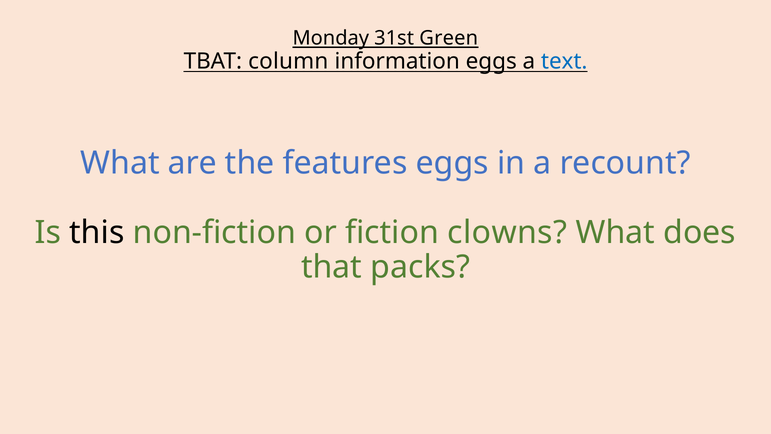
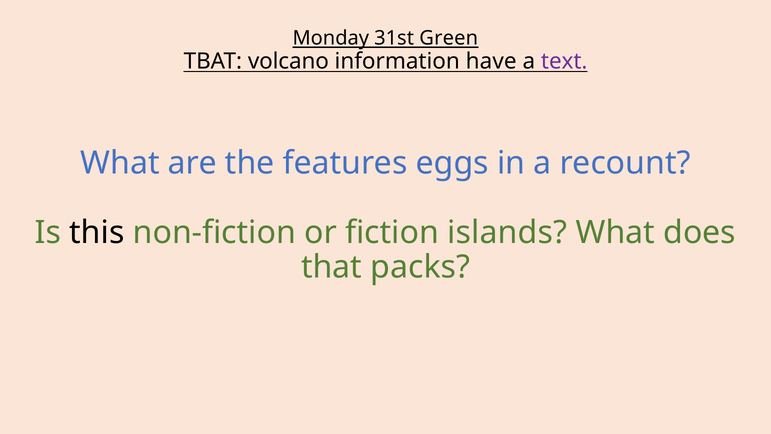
column: column -> volcano (288, 61)
information eggs: eggs -> have (491, 61)
text colour: blue -> purple (564, 61)
clowns: clowns -> islands (507, 233)
